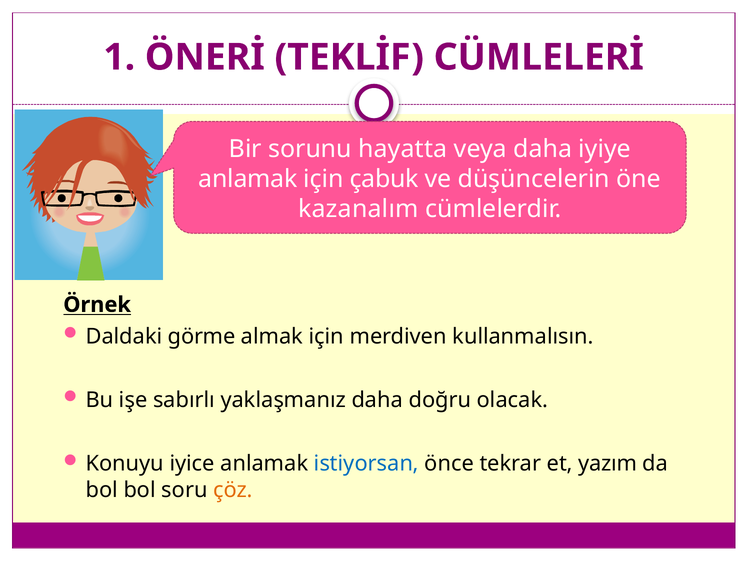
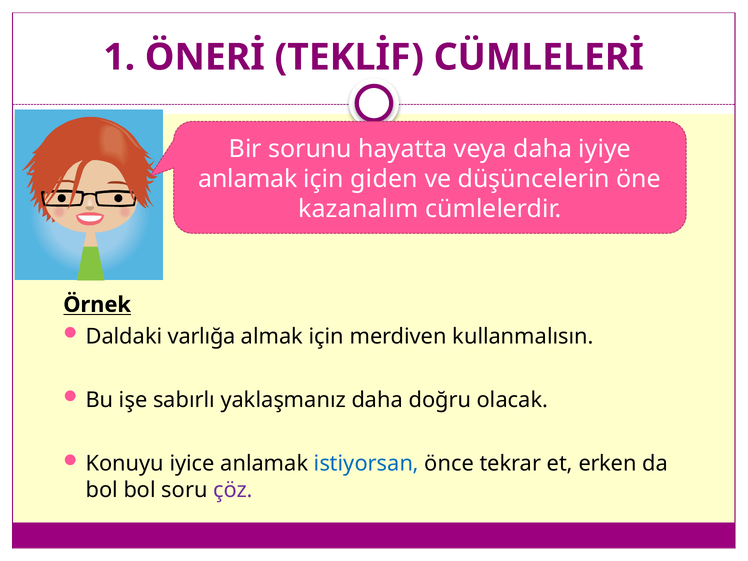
çabuk: çabuk -> giden (384, 179)
görme: görme -> varlığa (202, 336)
yazım: yazım -> erken (608, 464)
çöz colour: orange -> purple (233, 490)
